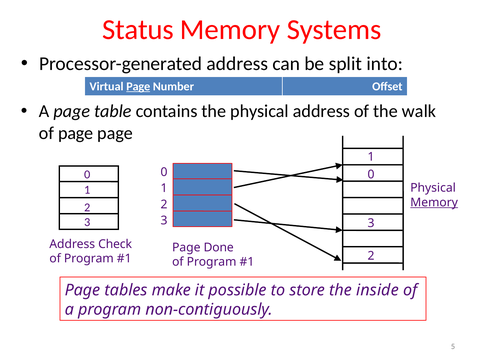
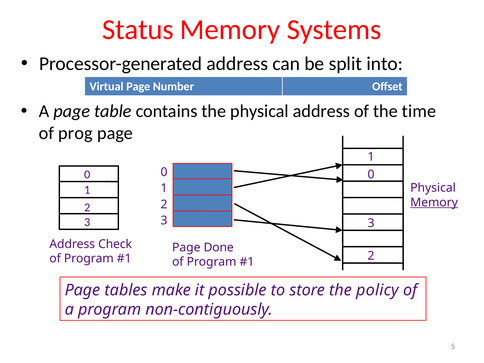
Page underline: present -> none (138, 87)
walk: walk -> time (419, 111)
of page: page -> prog (76, 133)
inside: inside -> policy (377, 290)
